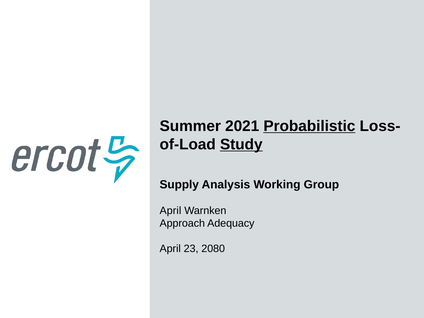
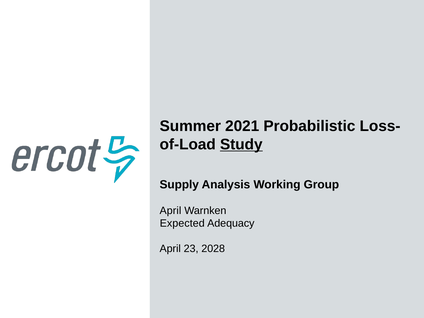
Probabilistic underline: present -> none (309, 126)
Approach: Approach -> Expected (182, 223)
2080: 2080 -> 2028 (213, 249)
